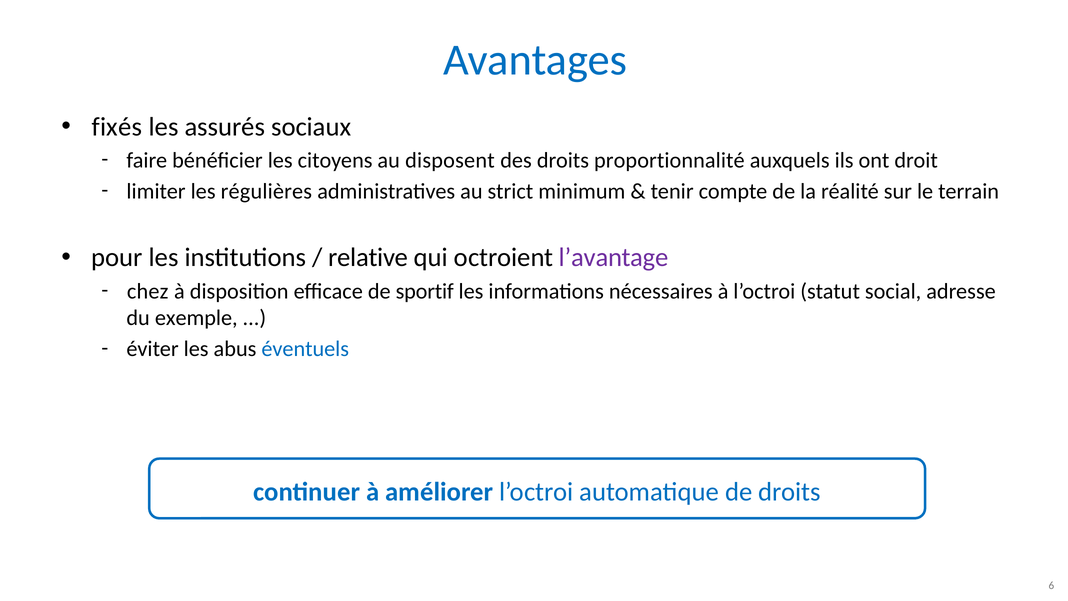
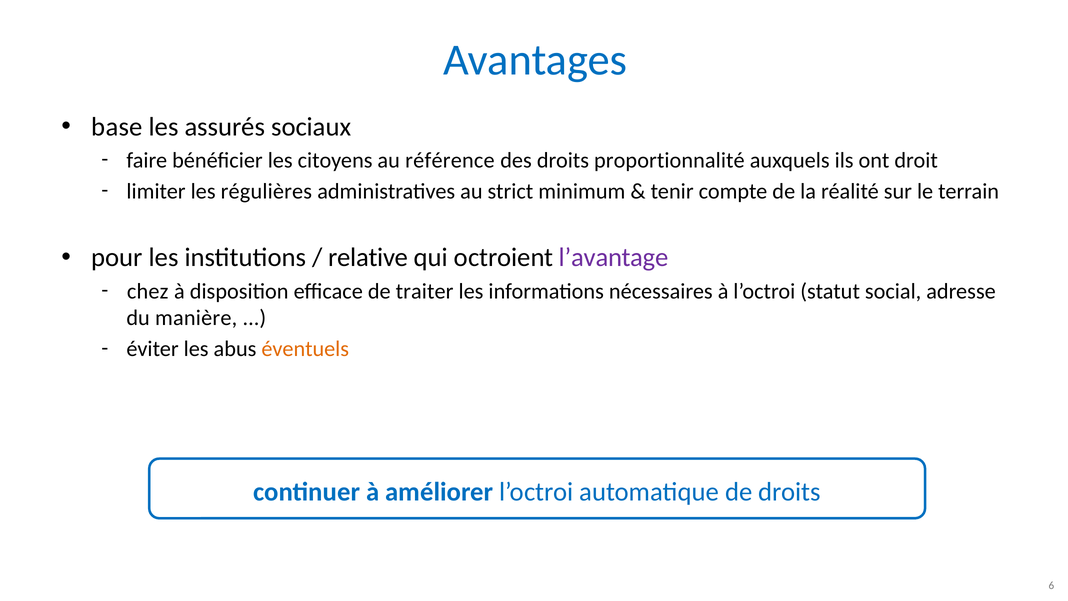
fixés: fixés -> base (117, 127)
disposent: disposent -> référence (450, 160)
sportif: sportif -> traiter (425, 291)
exemple: exemple -> manière (196, 318)
éventuels colour: blue -> orange (305, 349)
